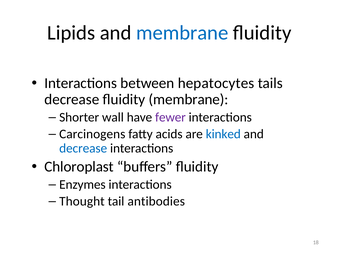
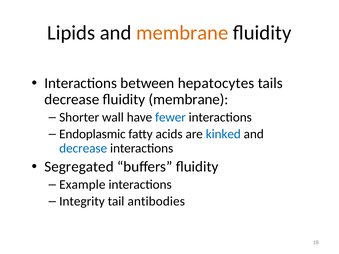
membrane colour: blue -> orange (182, 33)
fewer colour: purple -> blue (170, 117)
Carcinogens: Carcinogens -> Endoplasmic (92, 134)
Chloroplast: Chloroplast -> Segregated (79, 167)
Enzymes: Enzymes -> Example (82, 185)
Thought: Thought -> Integrity (82, 202)
